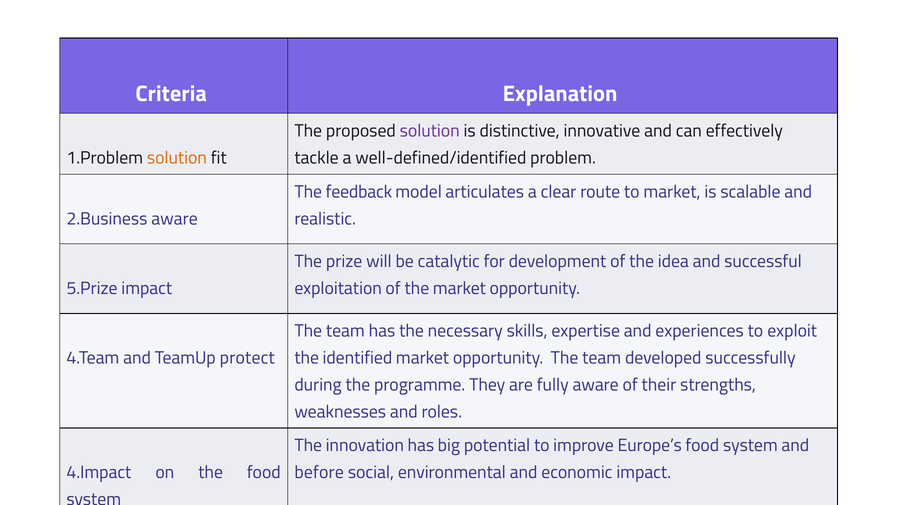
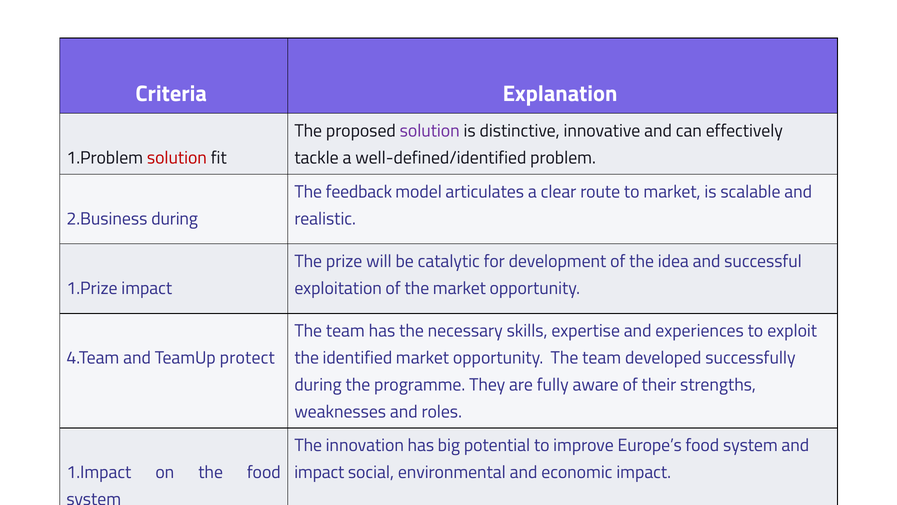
solution colour: orange -> red (177, 158)
2.Business aware: aware -> during (175, 219)
5.Prize: 5.Prize -> 1.Prize (92, 288)
4.Impact: 4.Impact -> 1.Impact (99, 472)
before: before -> impact (319, 472)
